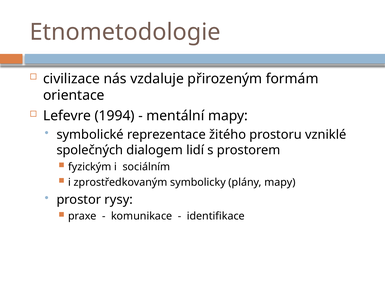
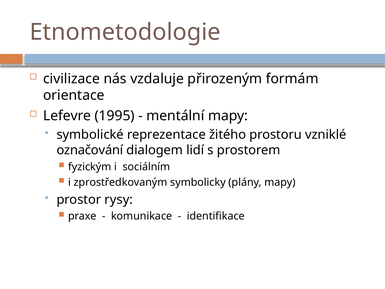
1994: 1994 -> 1995 (115, 116)
společných: společných -> označování (90, 150)
